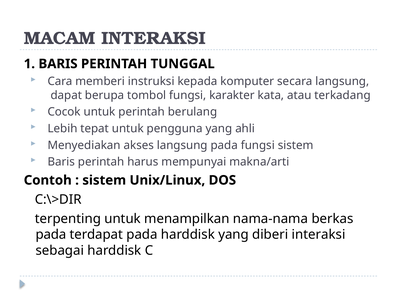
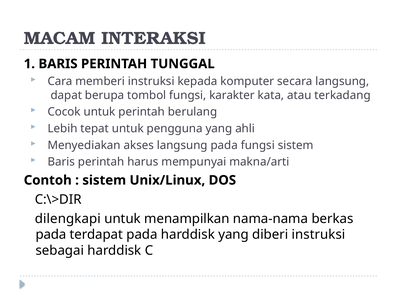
terpenting: terpenting -> dilengkapi (68, 218)
diberi interaksi: interaksi -> instruksi (318, 234)
